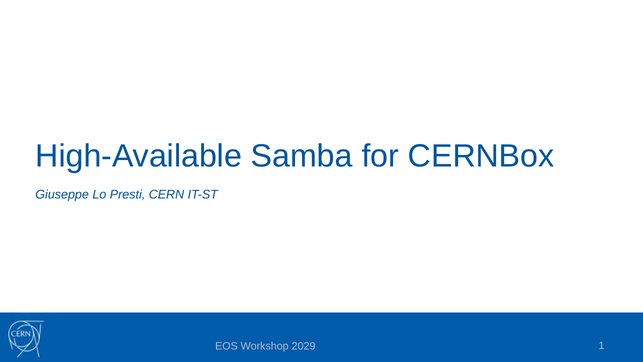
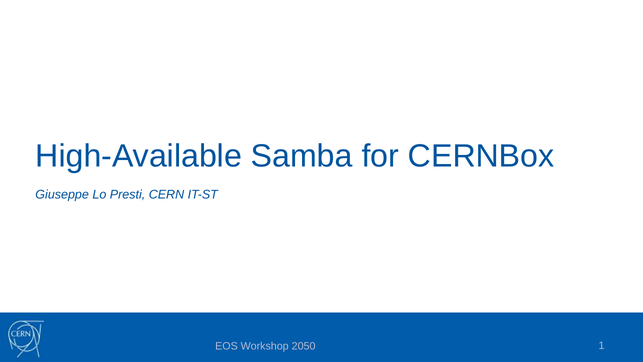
2029: 2029 -> 2050 (304, 346)
